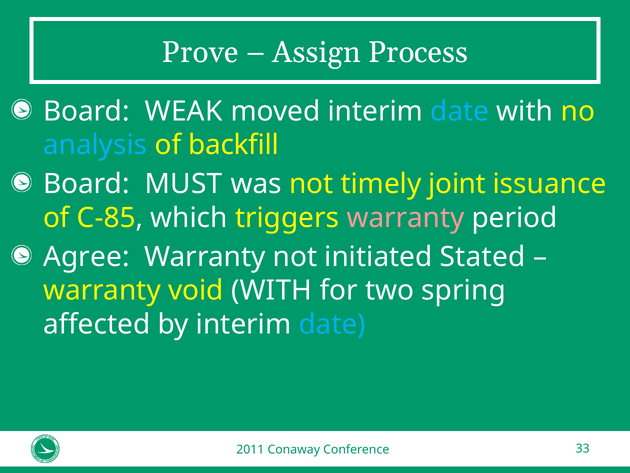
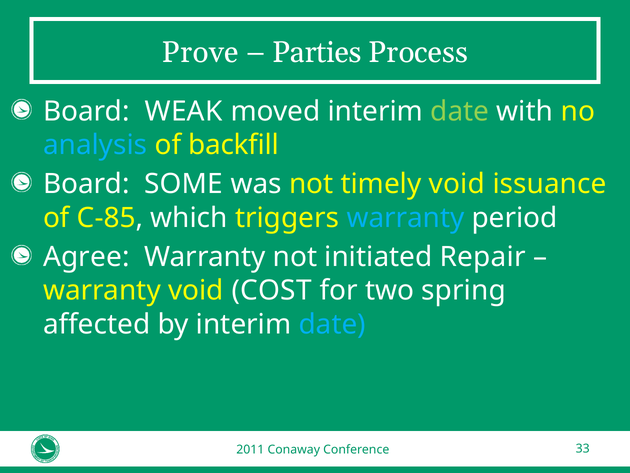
Assign: Assign -> Parties (317, 52)
date colour: light blue -> light green (460, 111)
MUST: MUST -> SOME (184, 184)
timely joint: joint -> void (457, 184)
warranty colour: pink -> light blue (406, 218)
Stated: Stated -> Repair (483, 257)
void WITH: WITH -> COST (272, 290)
